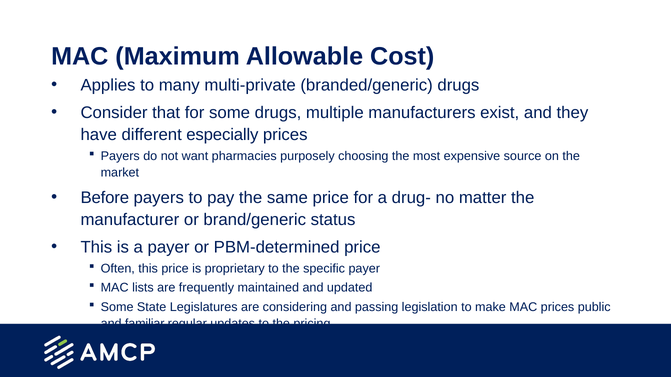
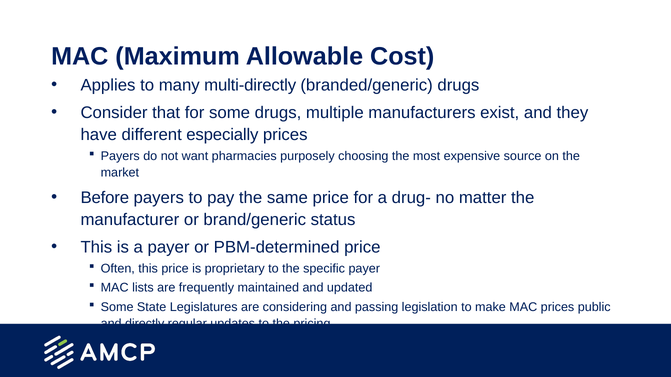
multi-private: multi-private -> multi-directly (250, 85)
familiar: familiar -> directly (145, 324)
